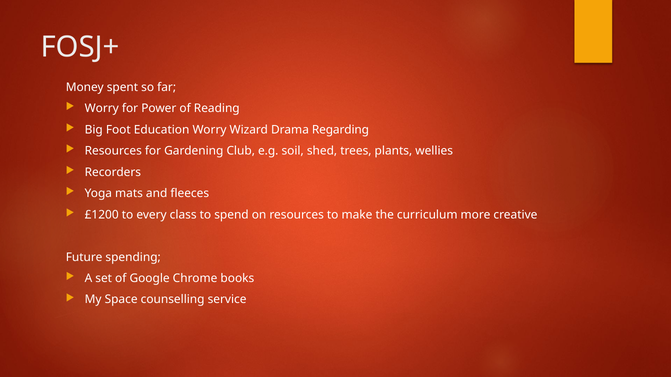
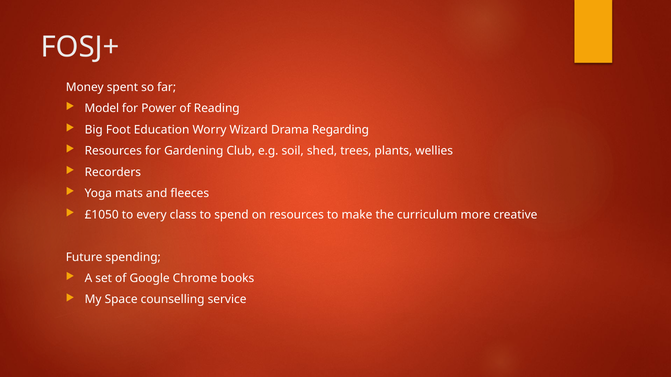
Worry: Worry -> Model (102, 109)
£1200: £1200 -> £1050 (102, 215)
